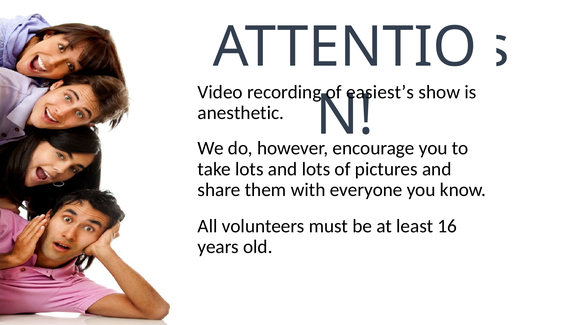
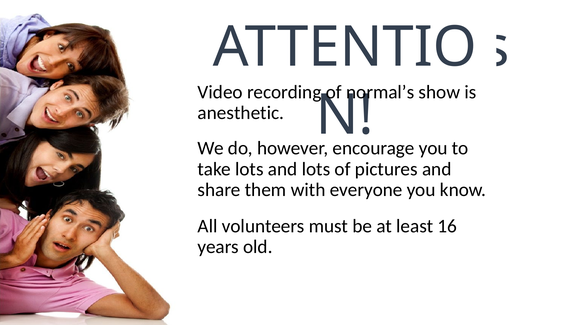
easiest’s: easiest’s -> normal’s (380, 92)
